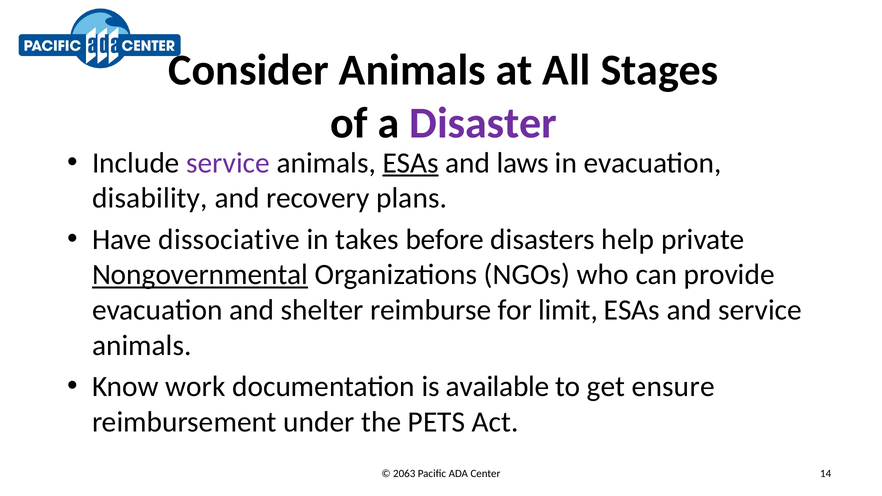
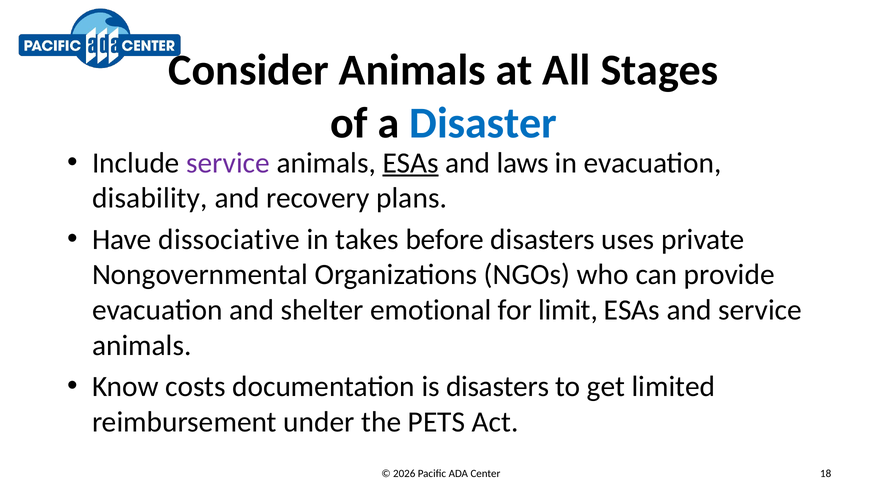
Disaster colour: purple -> blue (483, 123)
help: help -> uses (628, 240)
Nongovernmental underline: present -> none (200, 275)
reimburse: reimburse -> emotional (431, 310)
work: work -> costs (195, 387)
is available: available -> disasters (498, 387)
ensure: ensure -> limited (673, 387)
2063: 2063 -> 2026 (404, 474)
14: 14 -> 18 (826, 474)
